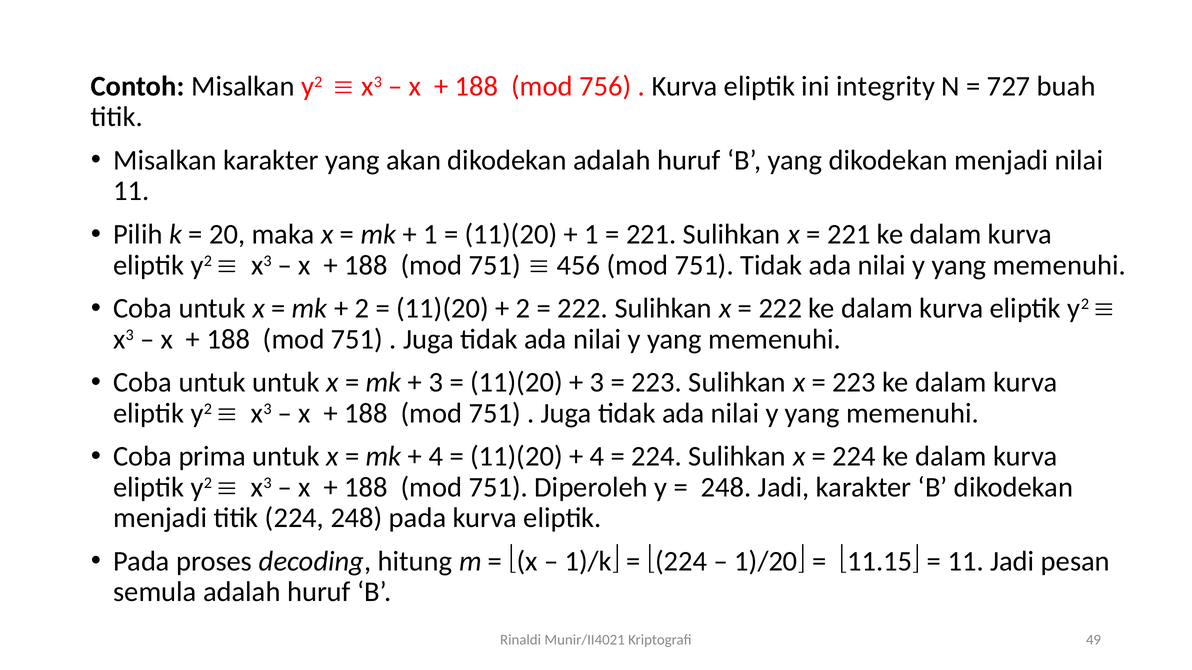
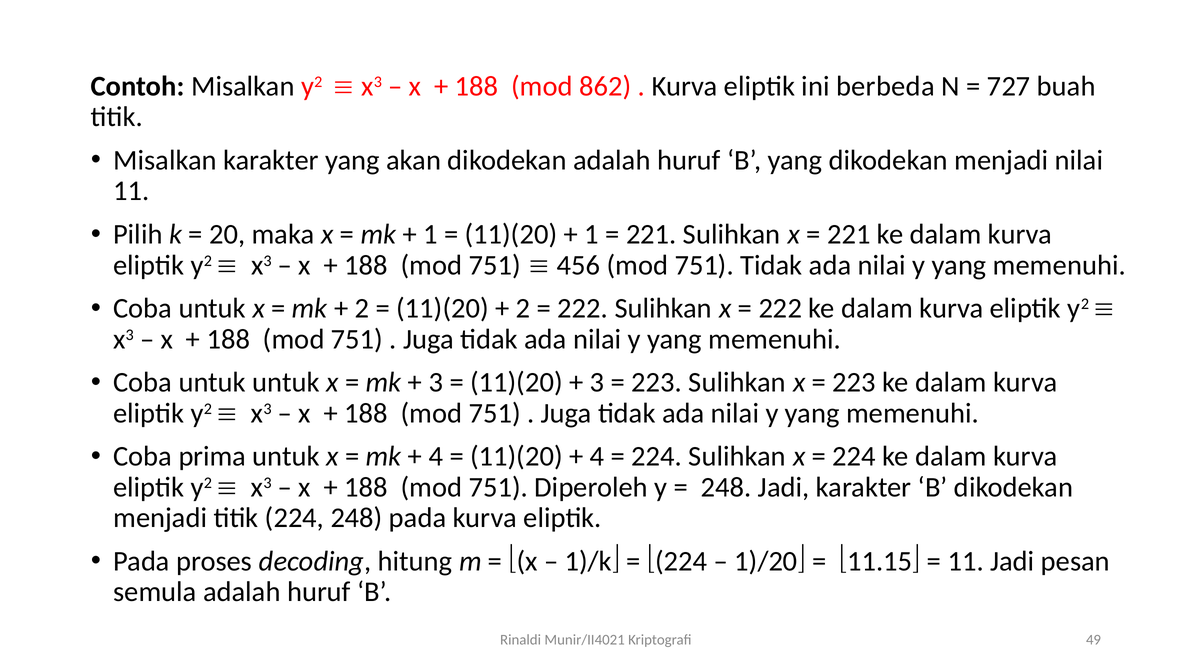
756: 756 -> 862 (605, 86)
integrity: integrity -> berbeda (885, 86)
